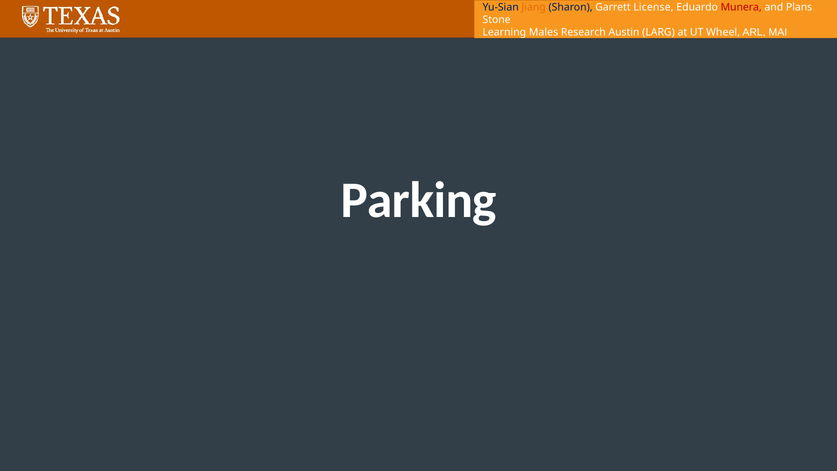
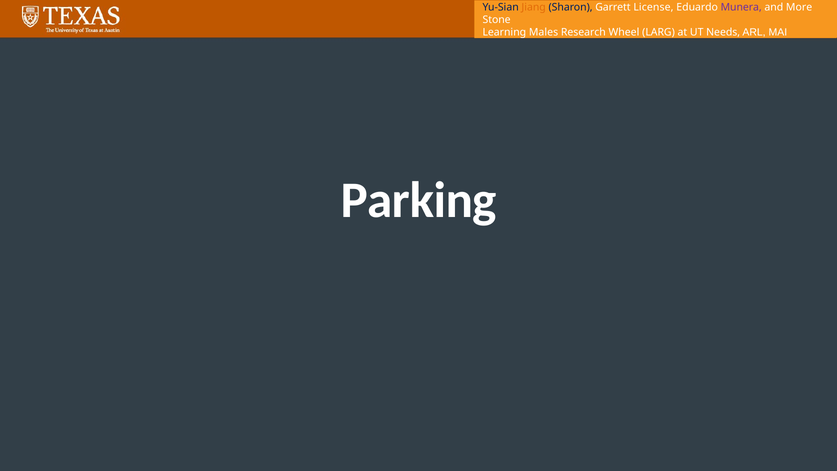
Munera colour: red -> purple (741, 7)
Plans: Plans -> More (799, 7)
Austin: Austin -> Wheel (624, 32)
Wheel: Wheel -> Needs (723, 32)
